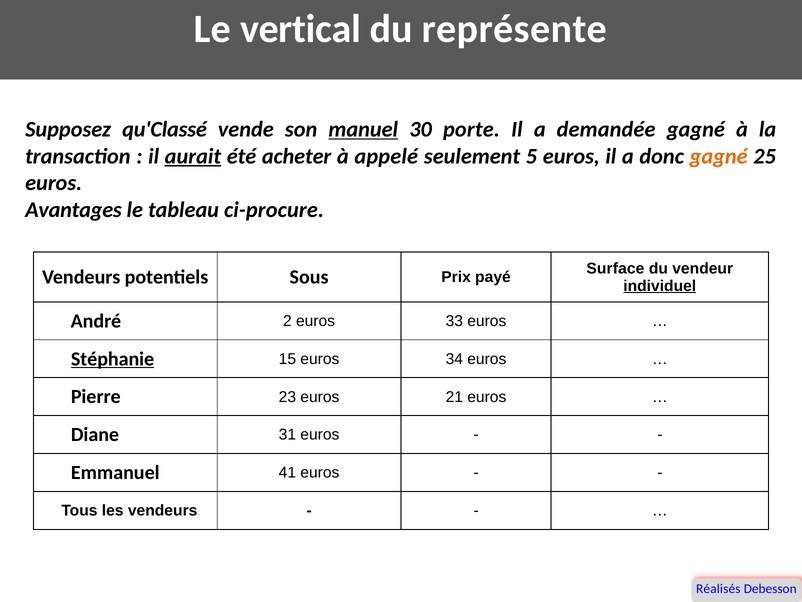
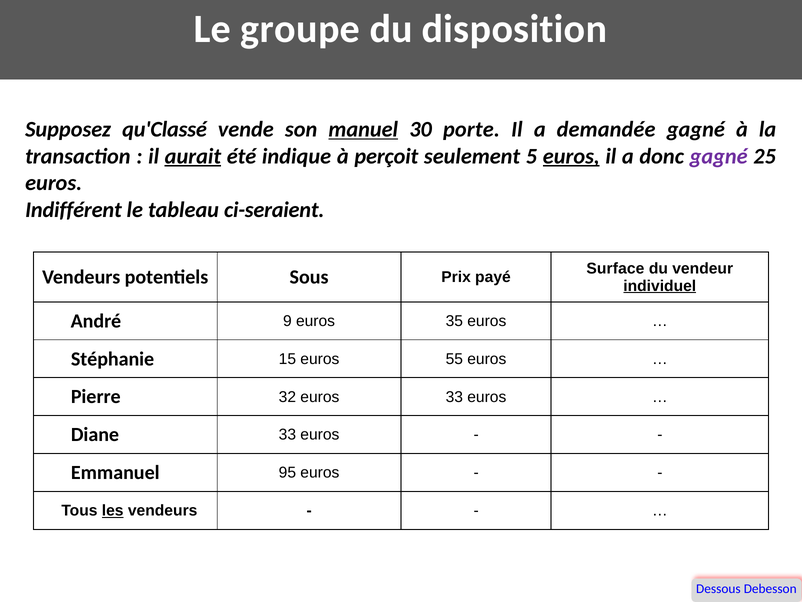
vertical: vertical -> groupe (300, 29)
représente: représente -> disposition (514, 29)
acheter: acheter -> indique (297, 156)
appelé: appelé -> perçoit (386, 156)
euros underline: none -> present (571, 156)
gagné colour: orange -> purple (719, 156)
Avantages: Avantages -> Indifférent (73, 210)
ci-procure: ci-procure -> ci-seraient (274, 210)
2: 2 -> 9 (287, 321)
33: 33 -> 35 (454, 321)
Stéphanie underline: present -> none (113, 359)
34: 34 -> 55 (454, 359)
23: 23 -> 32 (287, 397)
euros 21: 21 -> 33 (454, 397)
Diane 31: 31 -> 33 (287, 434)
41: 41 -> 95 (287, 472)
les underline: none -> present (113, 510)
Réalisés: Réalisés -> Dessous (718, 588)
